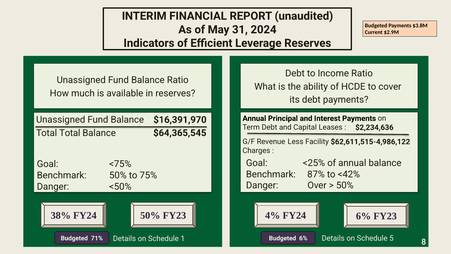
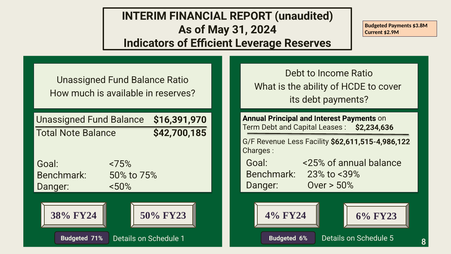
Total Total: Total -> Note (70, 133)
$64,365,545: $64,365,545 -> $42,700,185 (180, 133)
87%: 87% -> 23% (316, 174)
<42%: <42% -> <39% (349, 174)
